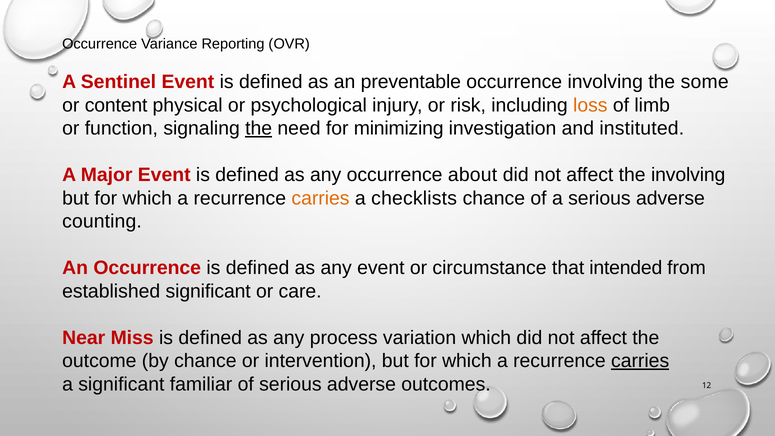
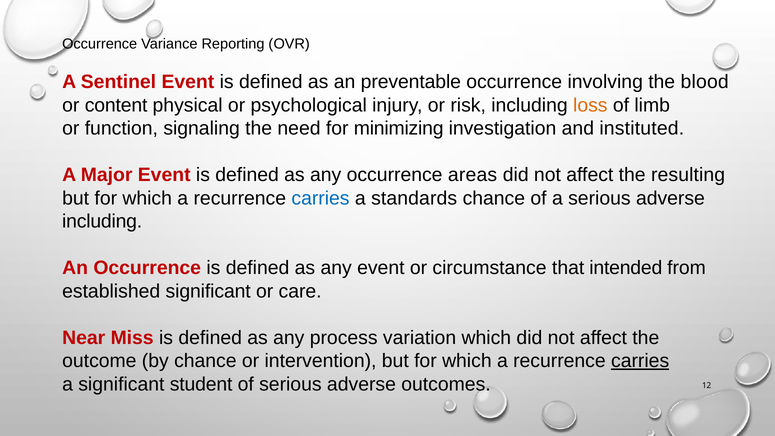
some: some -> blood (705, 82)
the underline: present -> none (259, 128)
about: about -> areas (473, 175)
the involving: involving -> resulting (688, 175)
carries colour: orange -> blue (321, 198)
checklists: checklists -> standards (414, 198)
counting: counting -> including (102, 221)
familiar: familiar -> student (201, 384)
